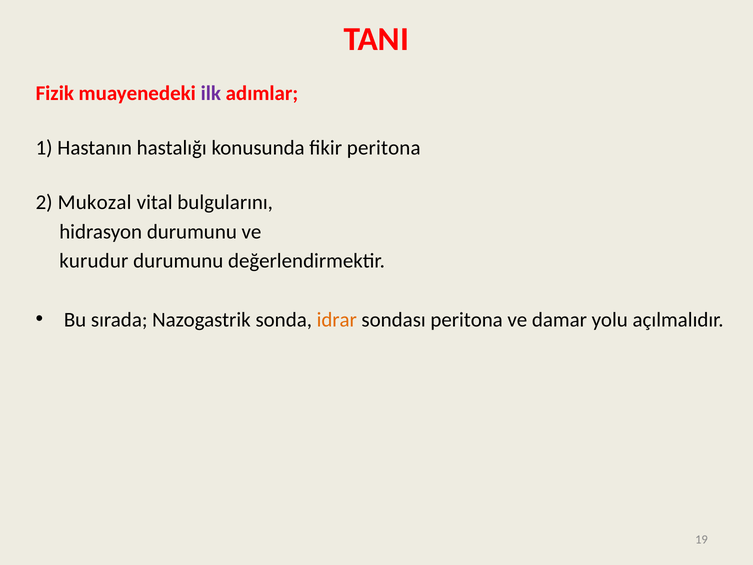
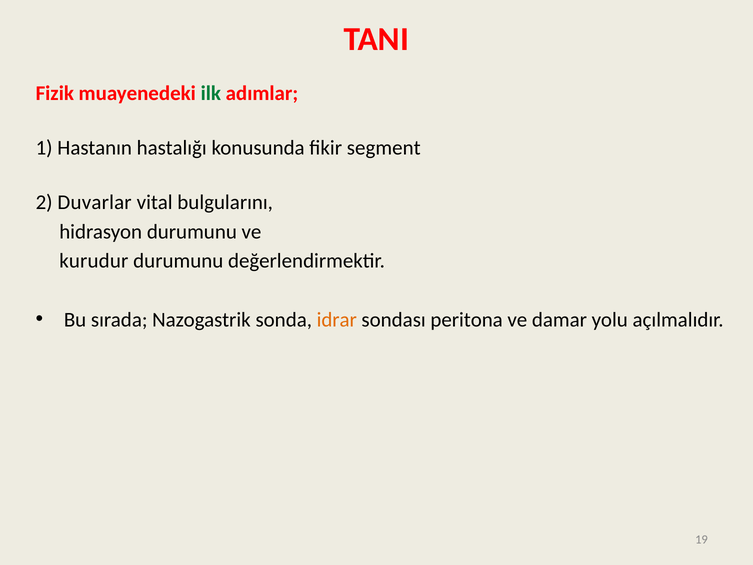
ilk colour: purple -> green (211, 93)
fikir peritona: peritona -> segment (384, 148)
Mukozal: Mukozal -> Duvarlar (95, 202)
